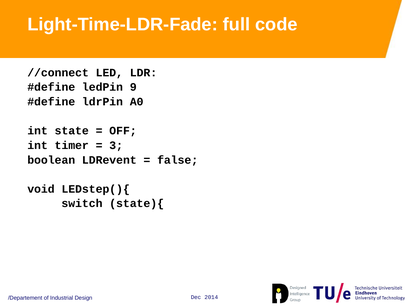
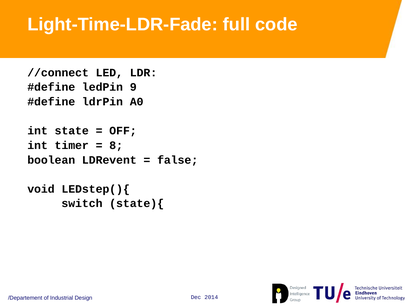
3: 3 -> 8 (116, 145)
